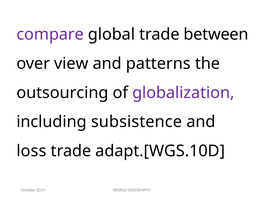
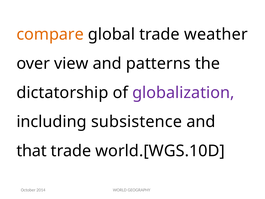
compare colour: purple -> orange (50, 34)
between: between -> weather (216, 34)
outsourcing: outsourcing -> dictatorship (62, 93)
loss: loss -> that (32, 151)
adapt.[WGS.10D: adapt.[WGS.10D -> world.[WGS.10D (160, 151)
